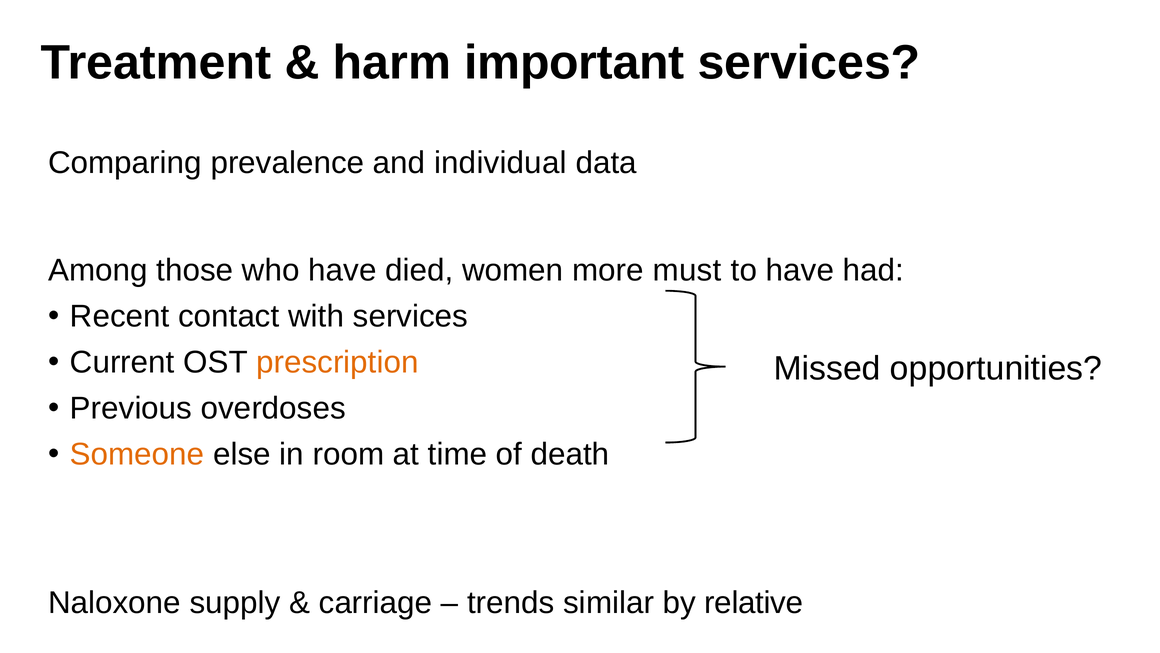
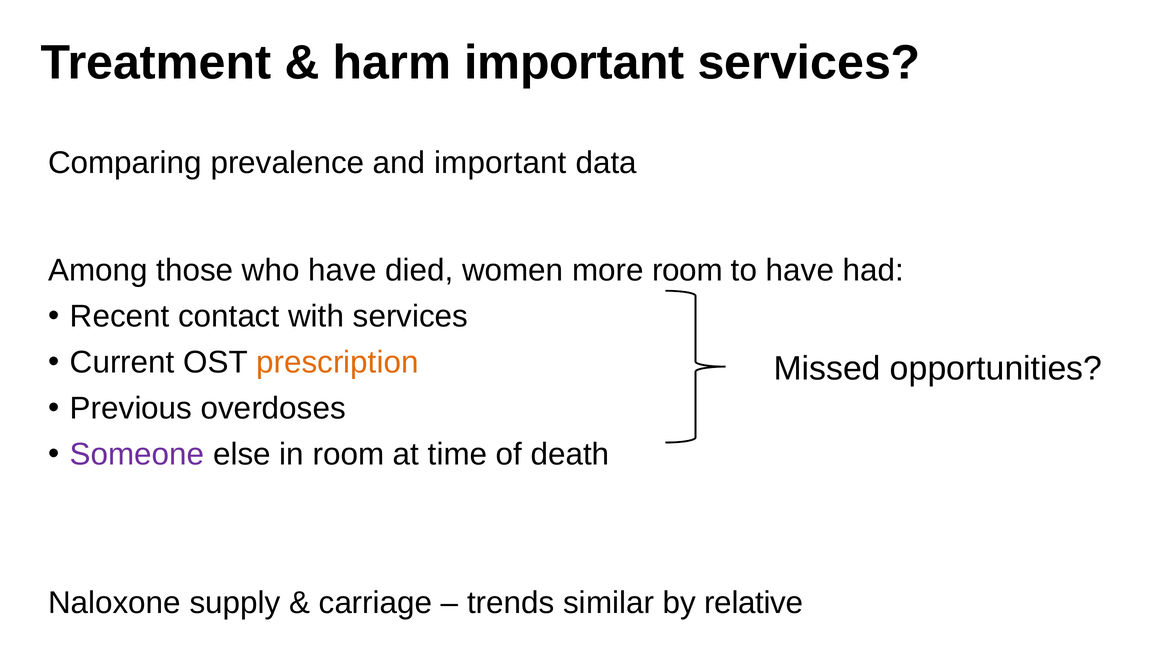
and individual: individual -> important (500, 163)
more must: must -> room (687, 270)
Someone colour: orange -> purple (137, 454)
